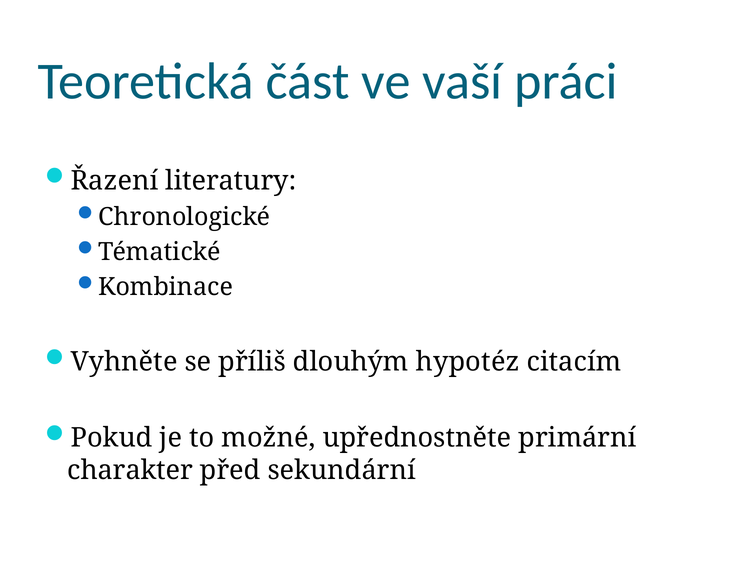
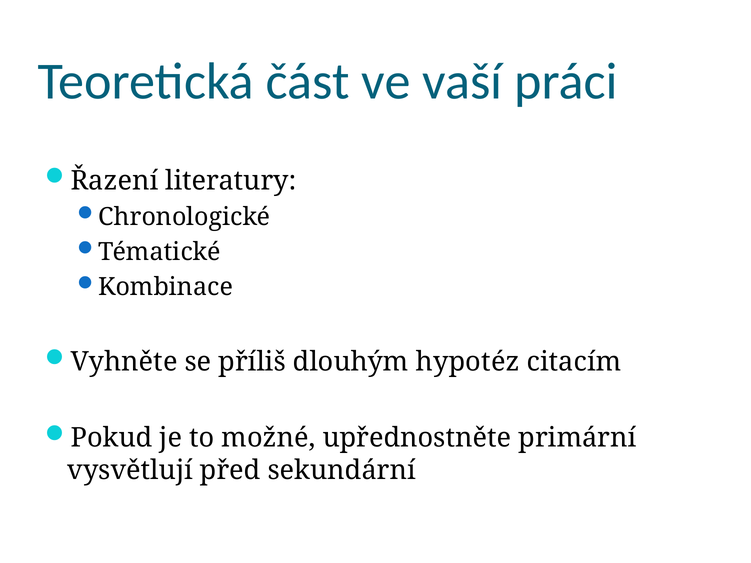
charakter: charakter -> vysvětlují (130, 471)
